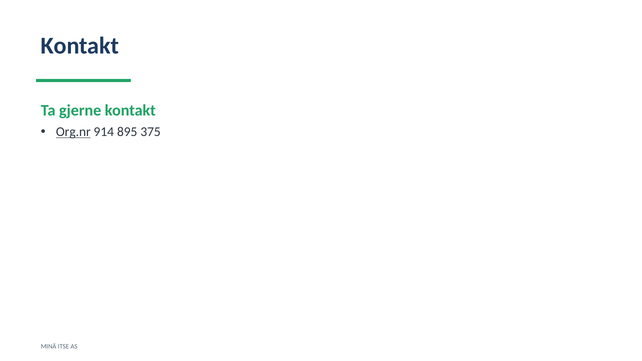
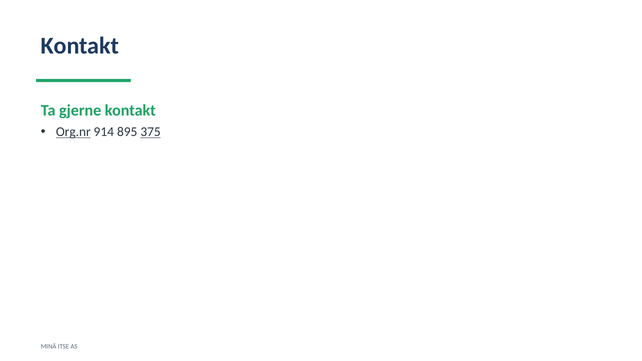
375 underline: none -> present (151, 132)
